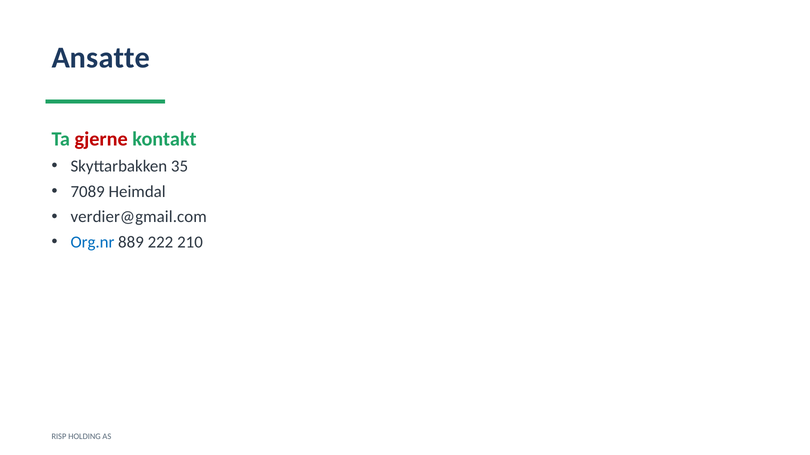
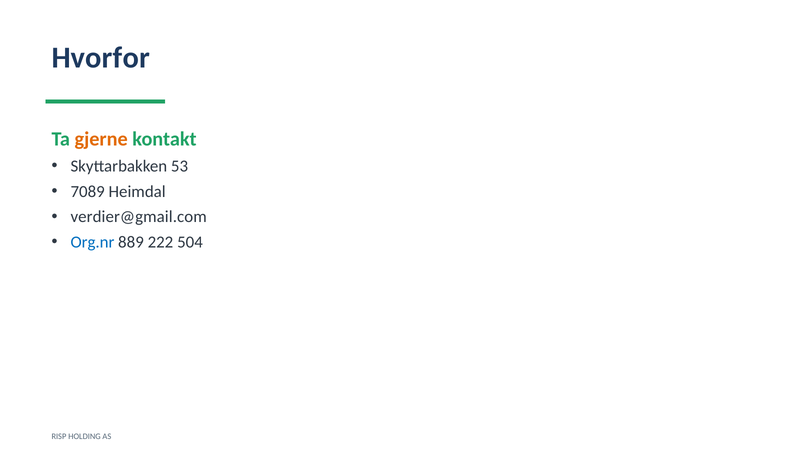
Ansatte: Ansatte -> Hvorfor (101, 58)
gjerne colour: red -> orange (101, 139)
35: 35 -> 53 (180, 167)
210: 210 -> 504 (190, 243)
